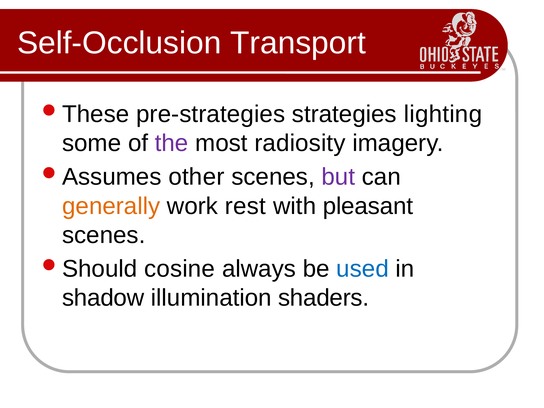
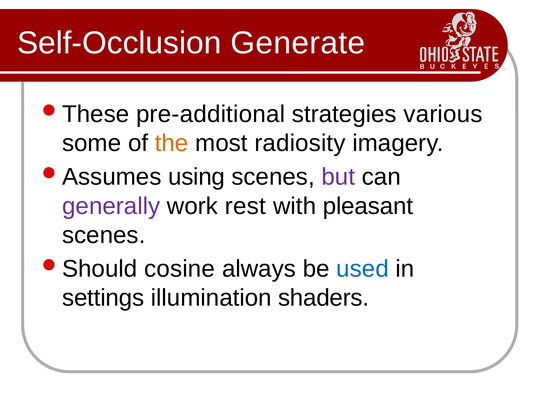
Transport: Transport -> Generate (298, 43)
pre-strategies: pre-strategies -> pre-additional (211, 114)
lighting: lighting -> various (443, 114)
the colour: purple -> orange (172, 143)
other: other -> using (197, 177)
generally colour: orange -> purple (111, 206)
shadow: shadow -> settings (103, 298)
